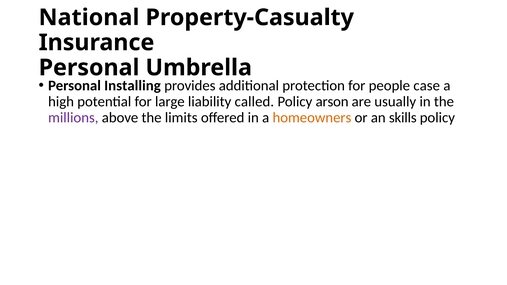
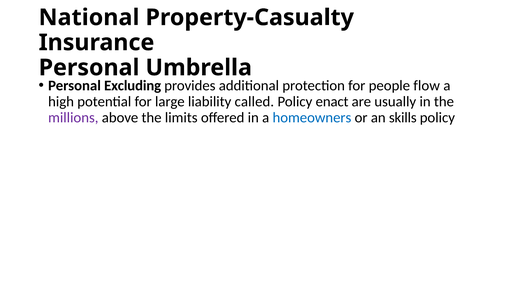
Installing: Installing -> Excluding (133, 86)
case: case -> flow (427, 86)
arson: arson -> enact (332, 102)
homeowners colour: orange -> blue (312, 118)
